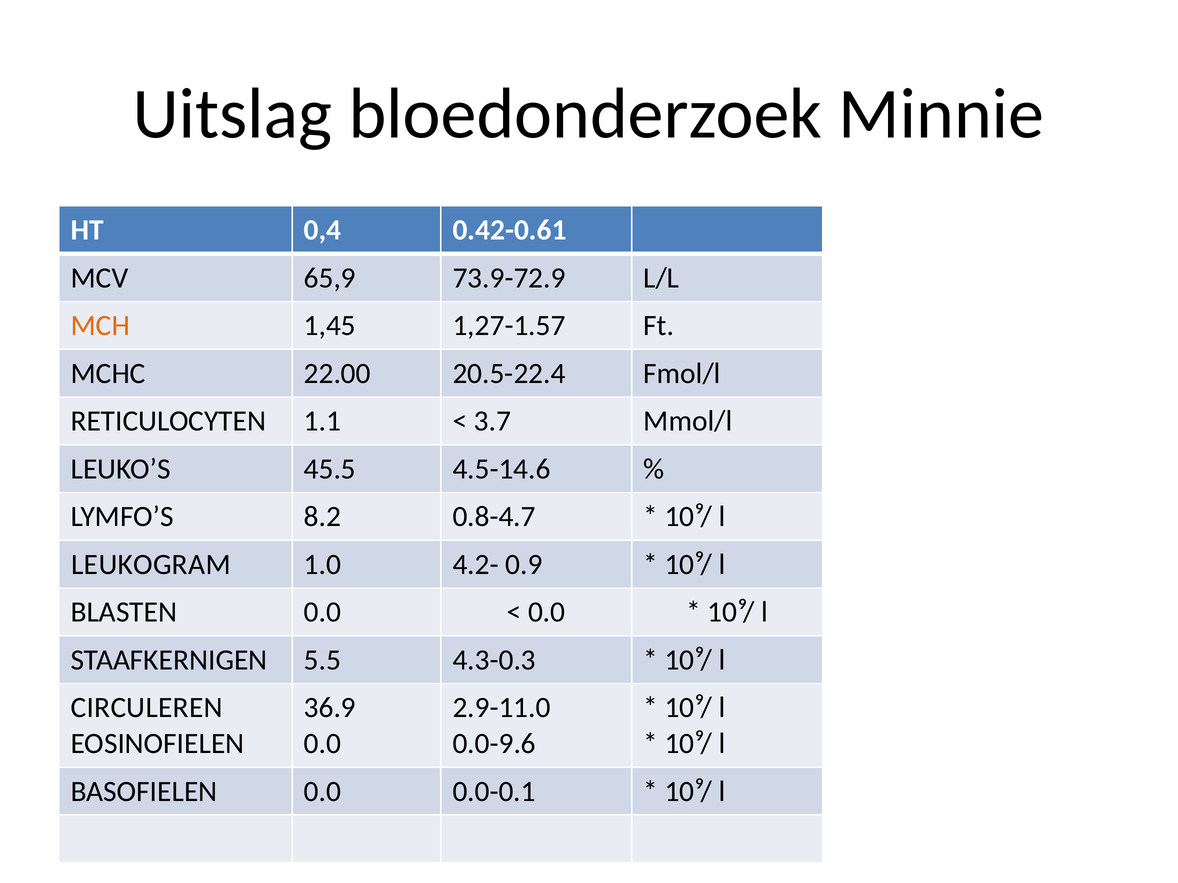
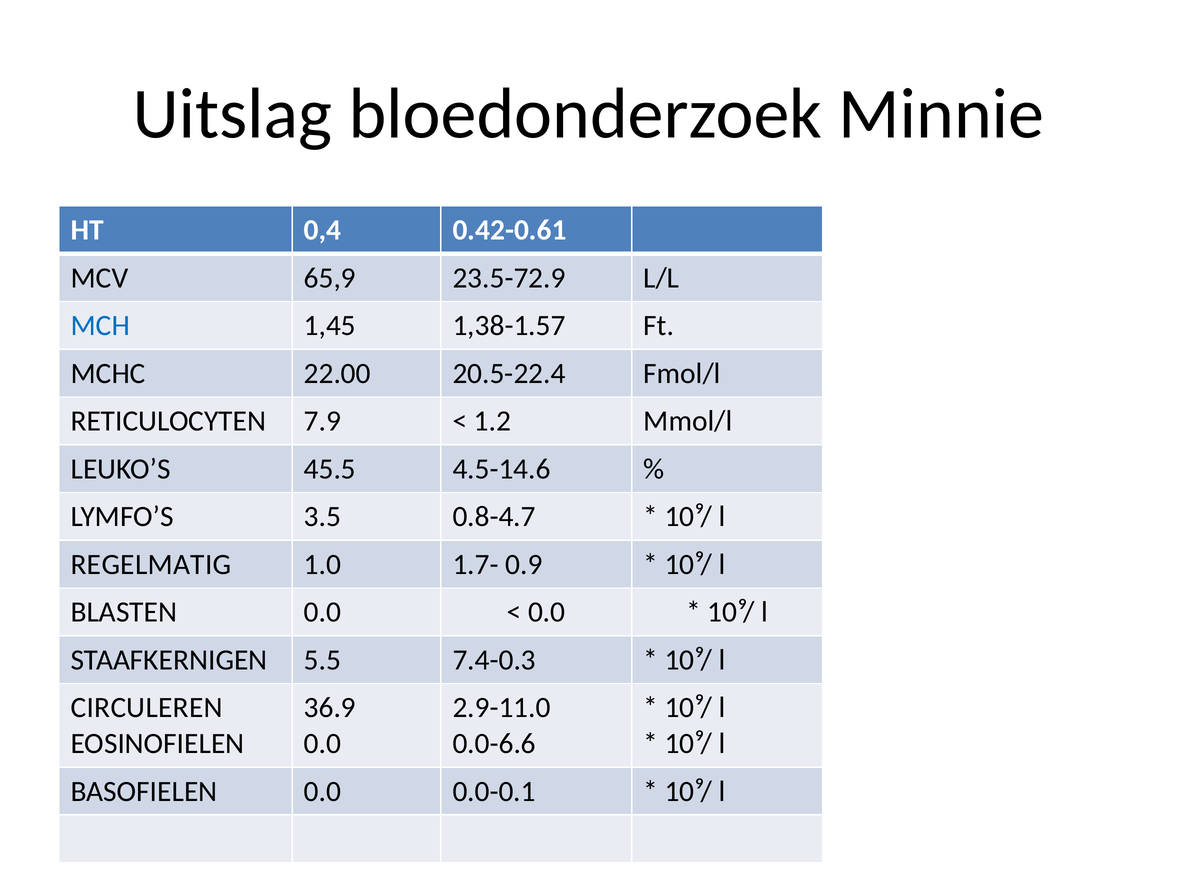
73.9-72.9: 73.9-72.9 -> 23.5-72.9 (509, 278)
MCH colour: orange -> blue (100, 326)
1,27-1.57: 1,27-1.57 -> 1,38-1.57 (509, 326)
1.1: 1.1 -> 7.9 (322, 421)
3.7: 3.7 -> 1.2 (492, 421)
8.2: 8.2 -> 3.5 (322, 517)
LEUKOGRAM: LEUKOGRAM -> REGELMATIG (151, 565)
4.2-: 4.2- -> 1.7- (476, 565)
4.3-0.3: 4.3-0.3 -> 7.4-0.3 (494, 660)
0.0-9.6: 0.0-9.6 -> 0.0-6.6 (494, 744)
